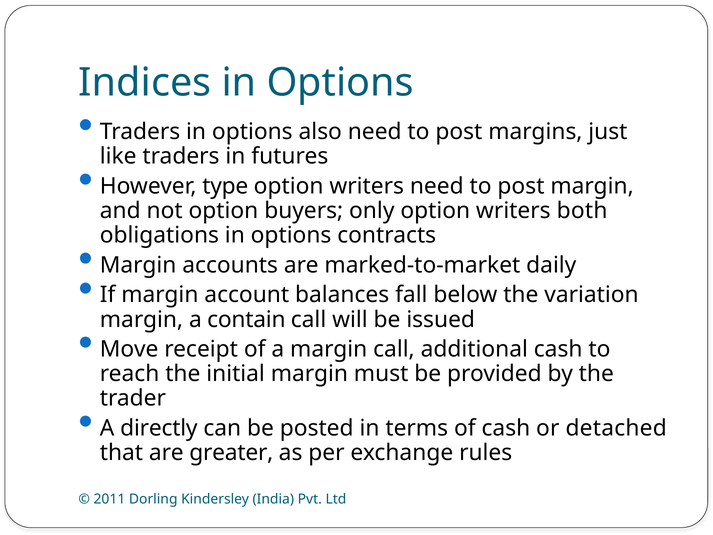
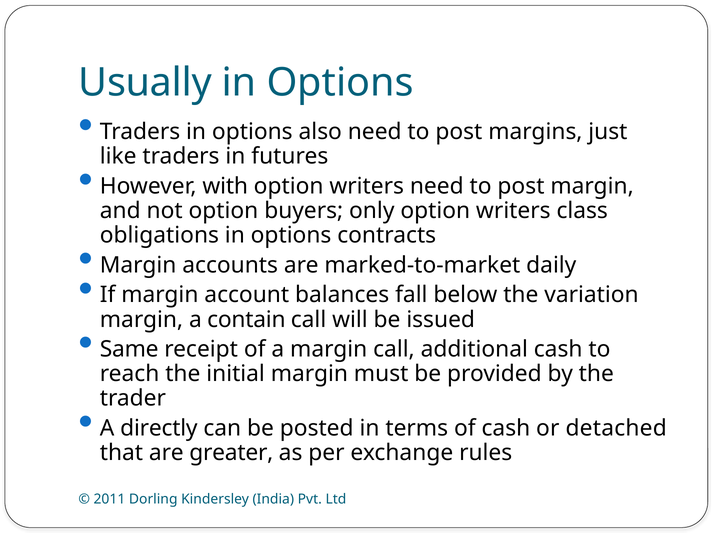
Indices: Indices -> Usually (145, 82)
type: type -> with (225, 186)
both: both -> class (582, 211)
Move: Move -> Same (129, 349)
